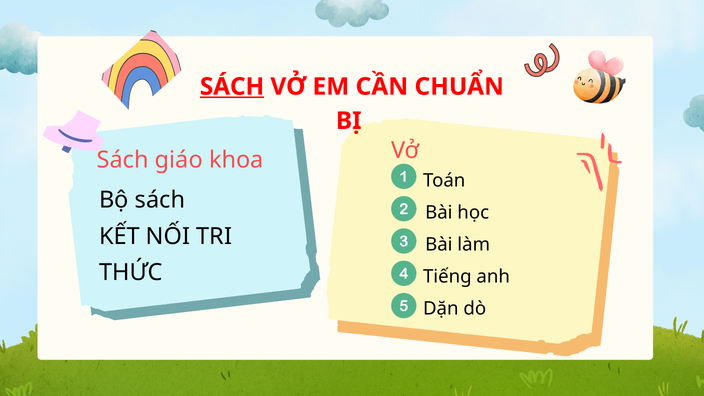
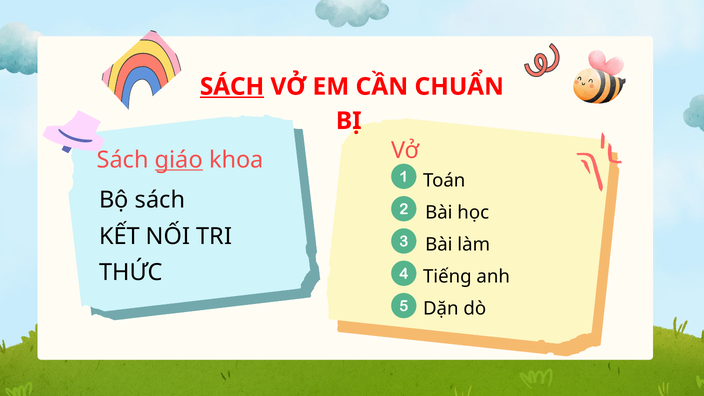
giáo underline: none -> present (179, 160)
